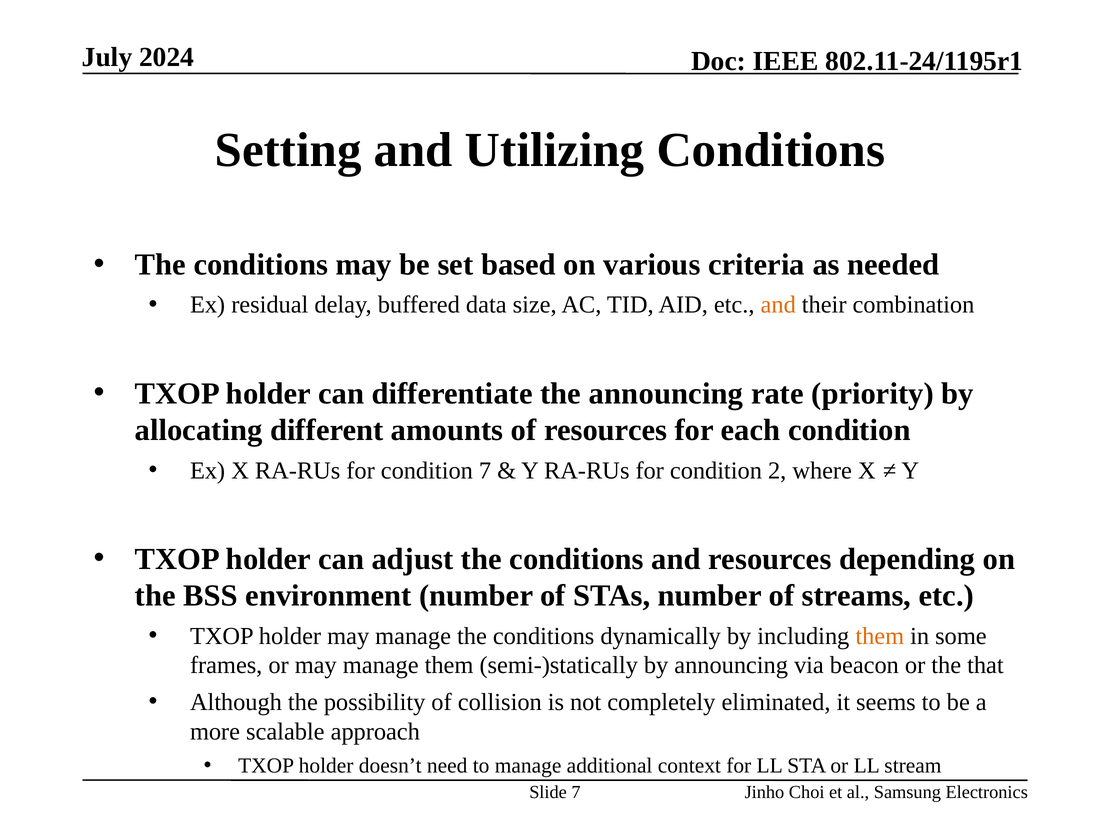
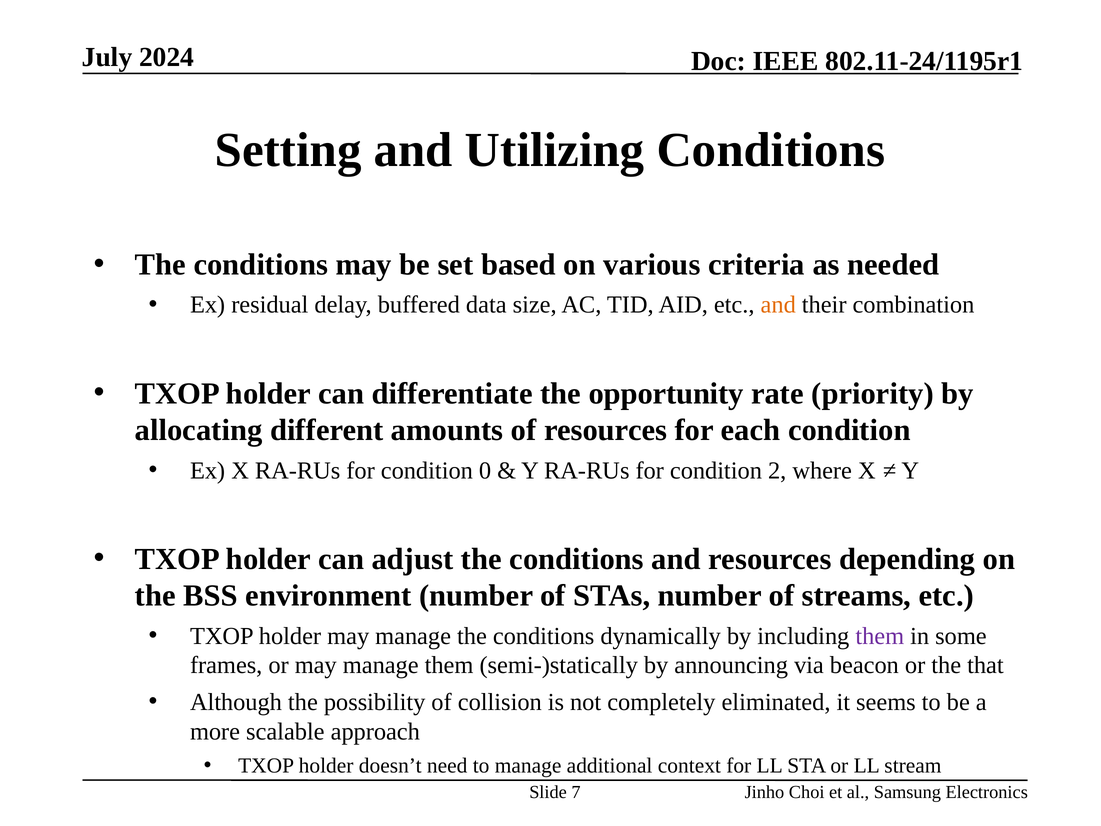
the announcing: announcing -> opportunity (666, 393)
condition 7: 7 -> 0 (485, 470)
them colour: orange -> purple (880, 636)
